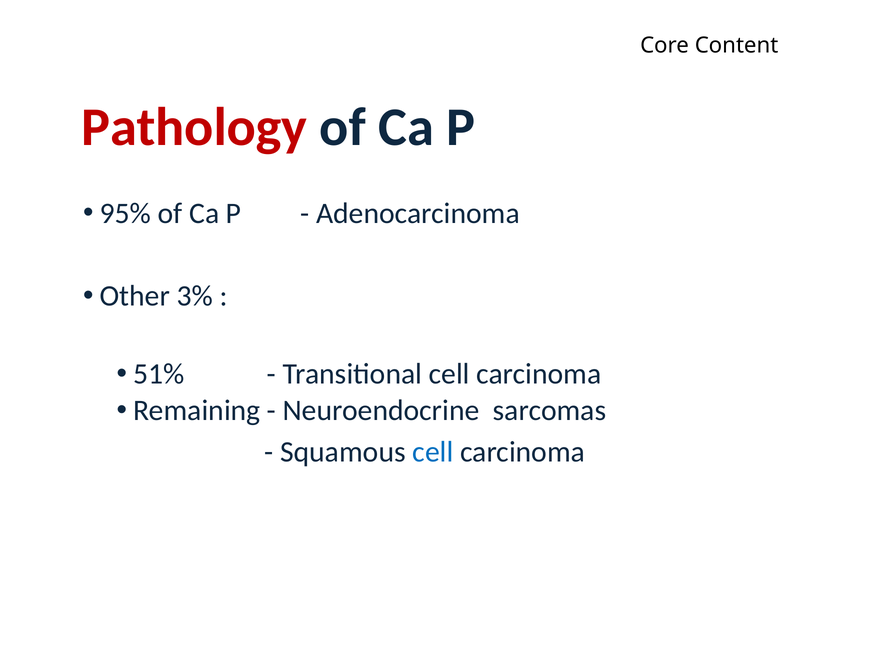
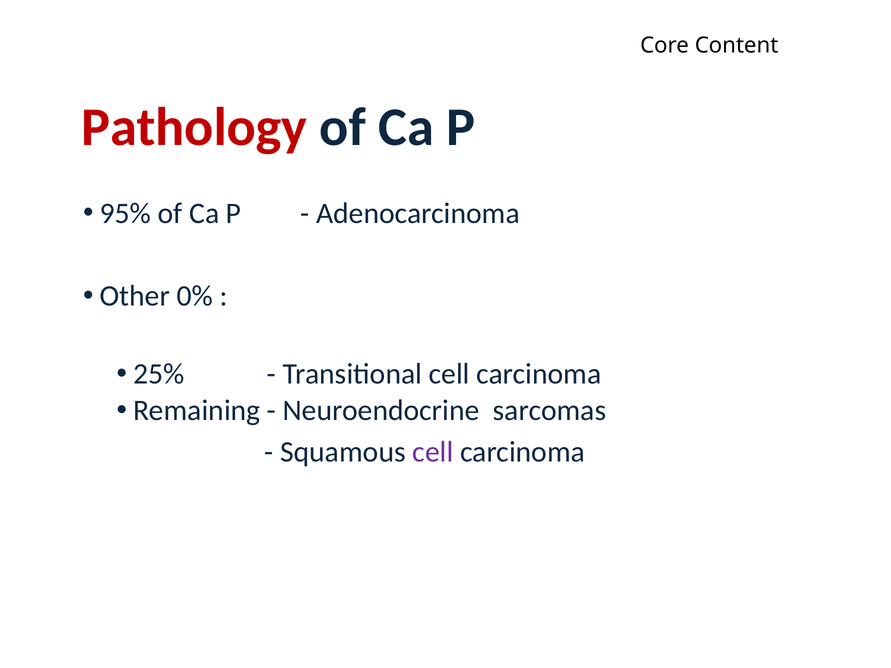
3%: 3% -> 0% (195, 296)
51%: 51% -> 25% (159, 374)
cell colour: blue -> purple (433, 452)
